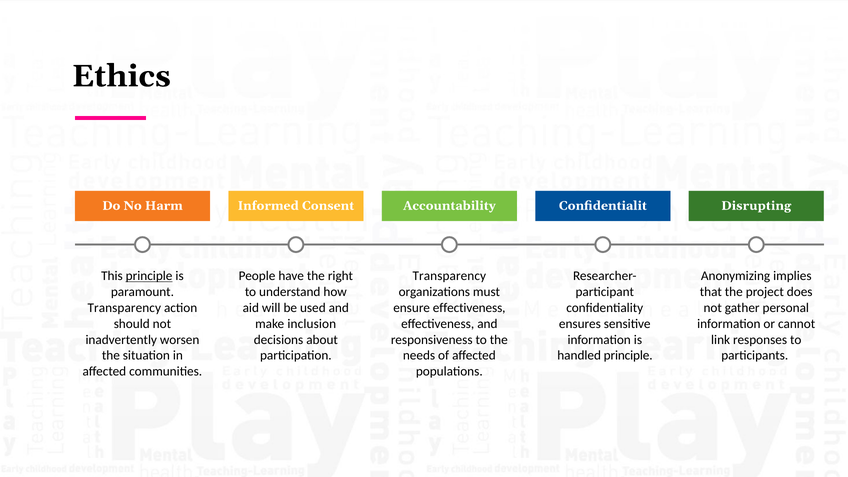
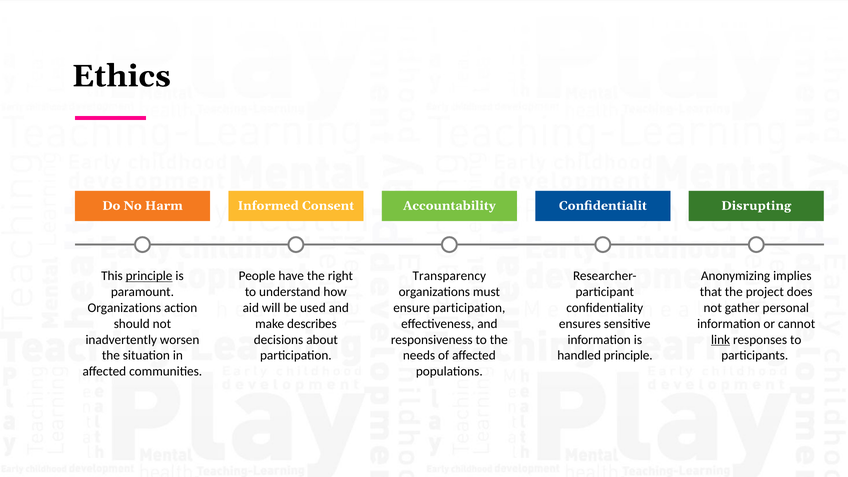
Transparency: Transparency -> Organizations (124, 308)
ensure effectiveness: effectiveness -> participation (469, 308)
inclusion: inclusion -> describes (312, 324)
link underline: none -> present (721, 340)
